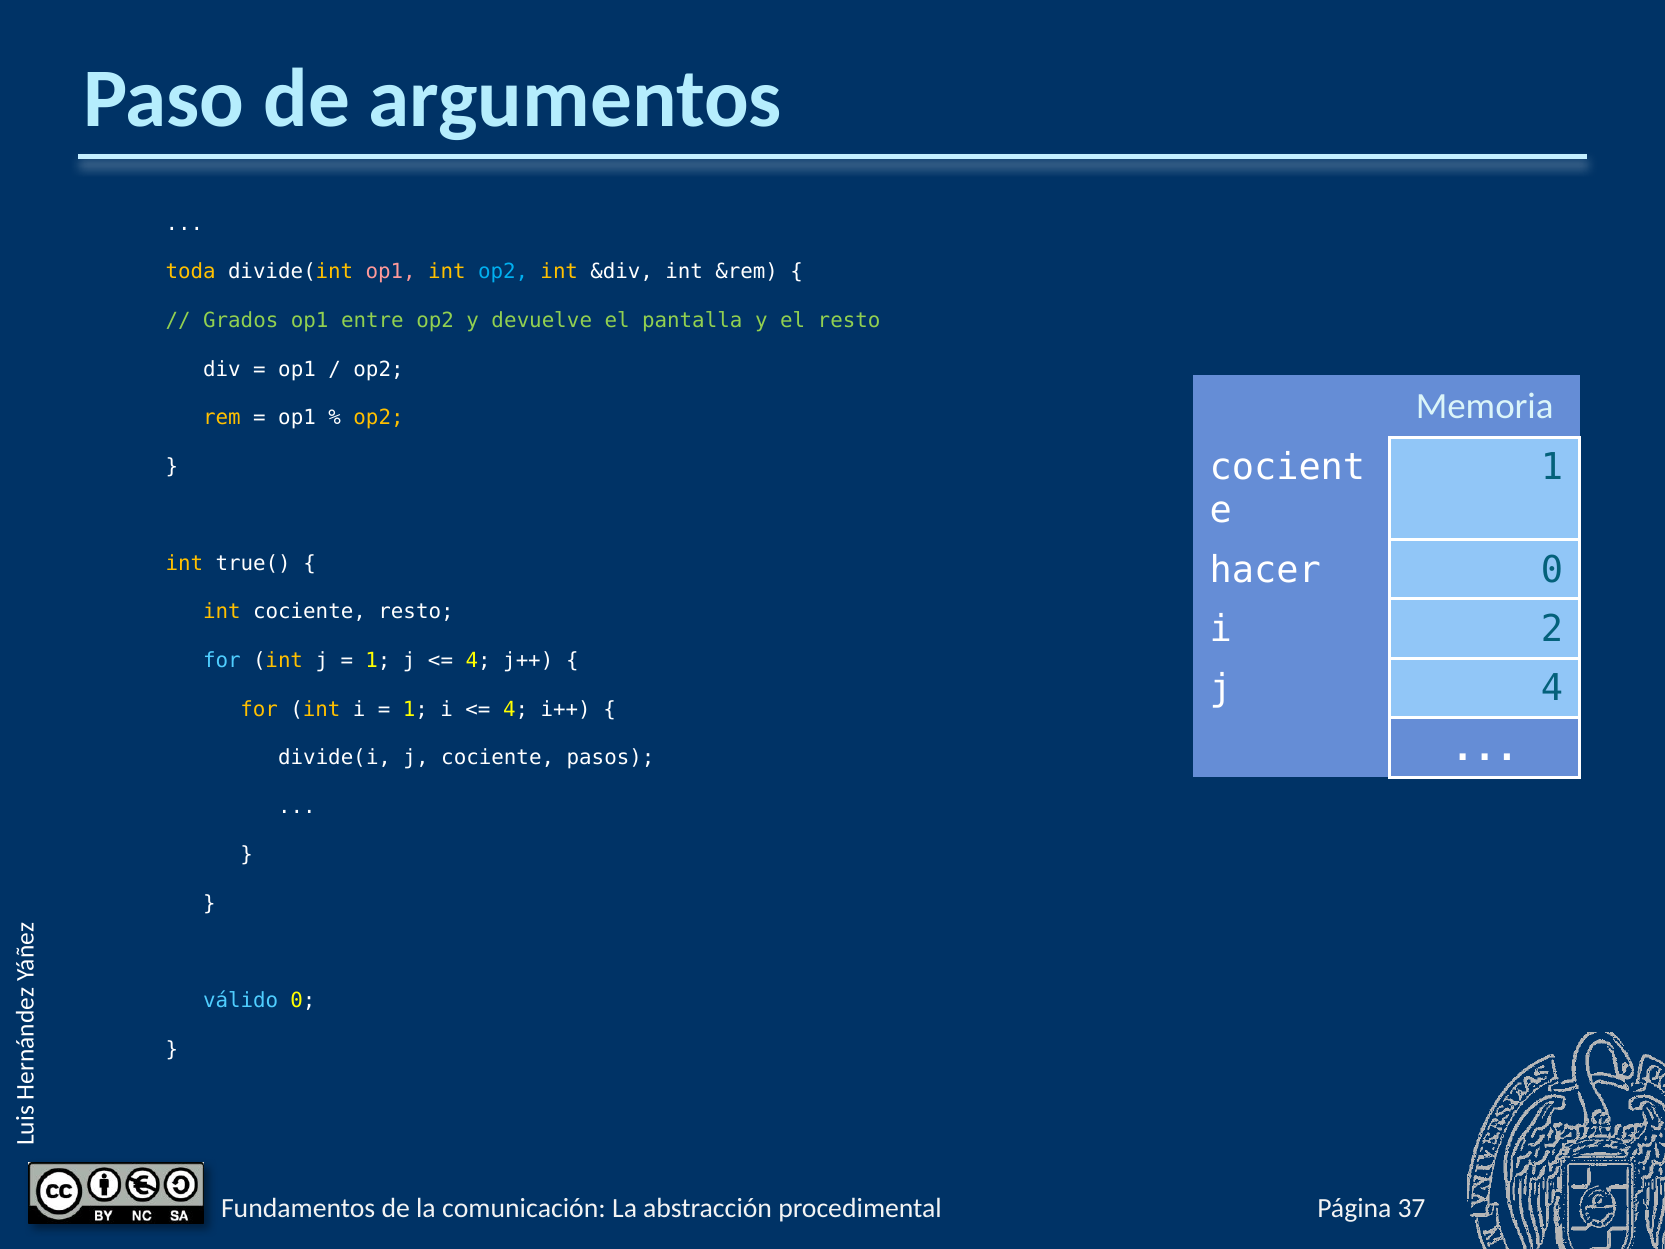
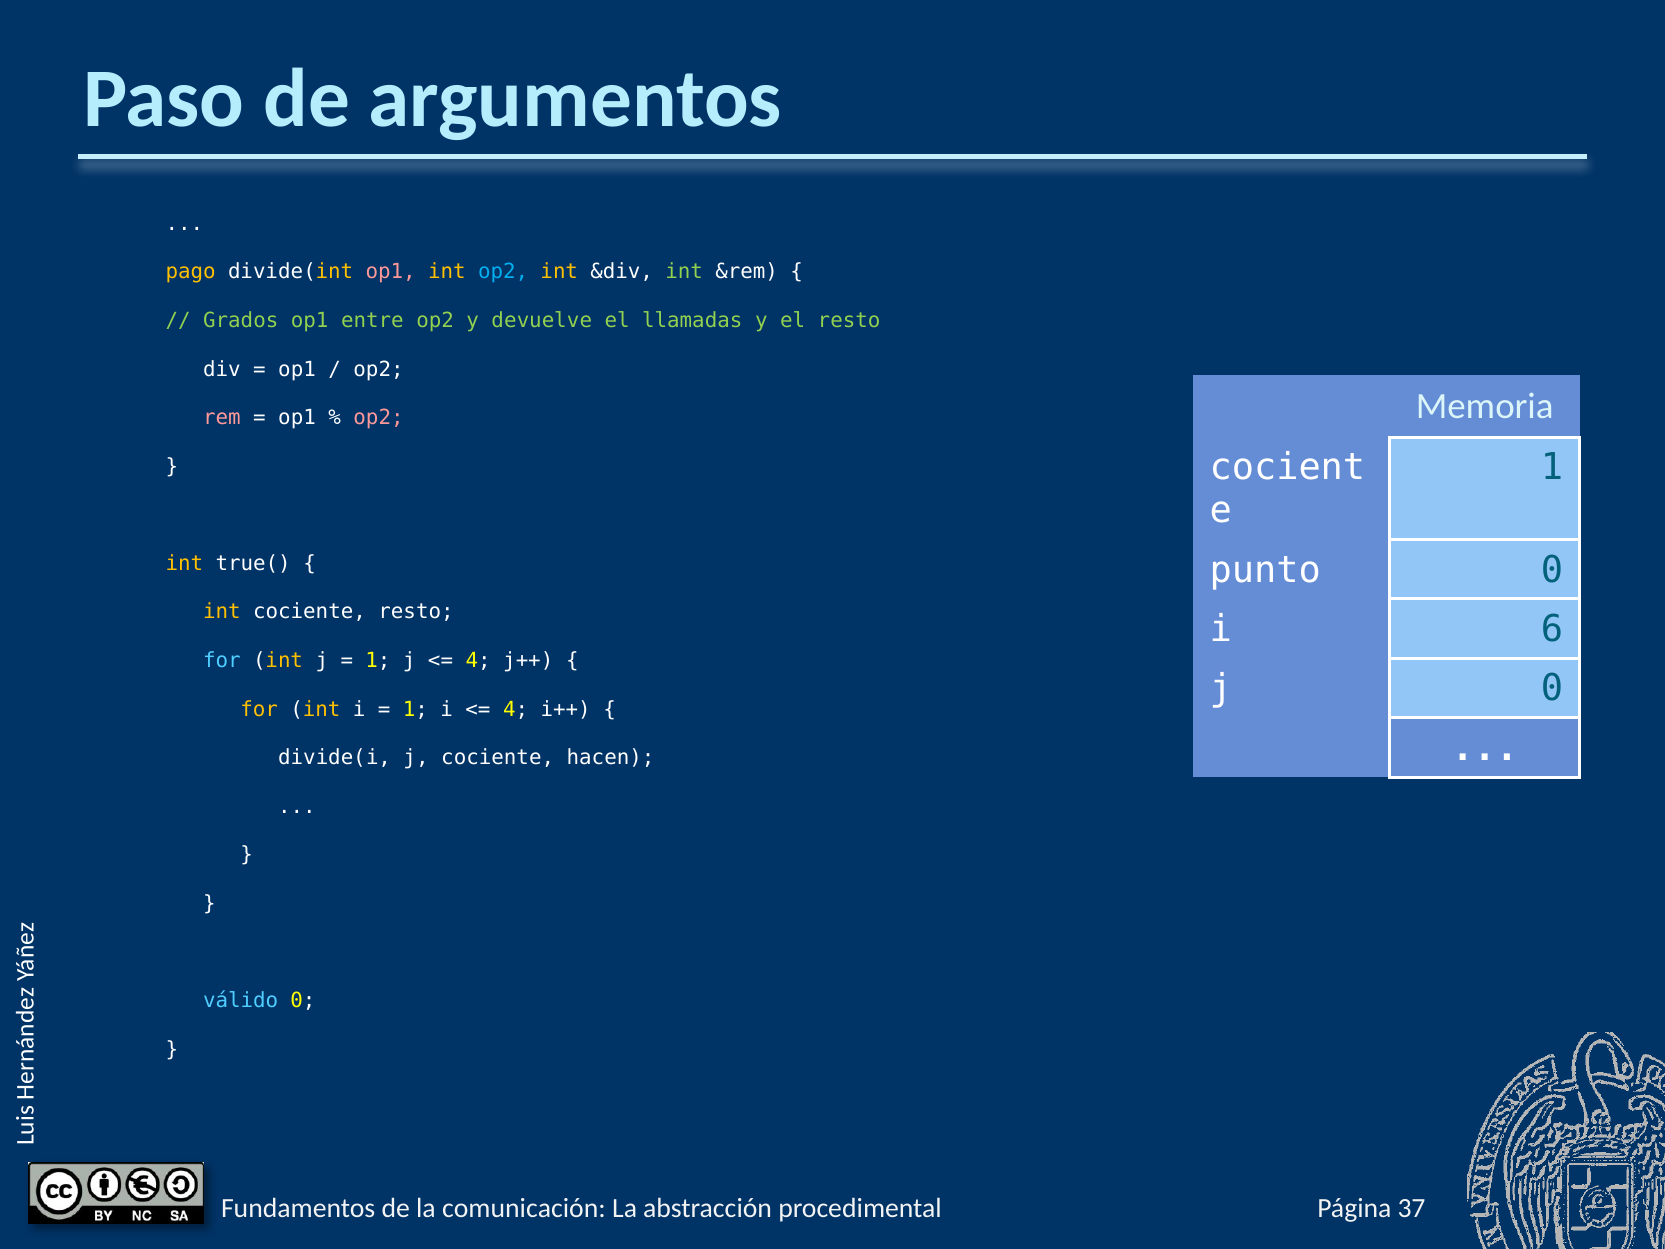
toda: toda -> pago (191, 272)
int colour: white -> light green (684, 272)
pantalla: pantalla -> llamadas (692, 321)
rem colour: yellow -> pink (222, 418)
op2 colour: yellow -> pink (378, 418)
hacer: hacer -> punto (1265, 570)
2: 2 -> 6 (1552, 629)
j 4: 4 -> 0 (1552, 689)
pasos: pasos -> hacen (611, 758)
